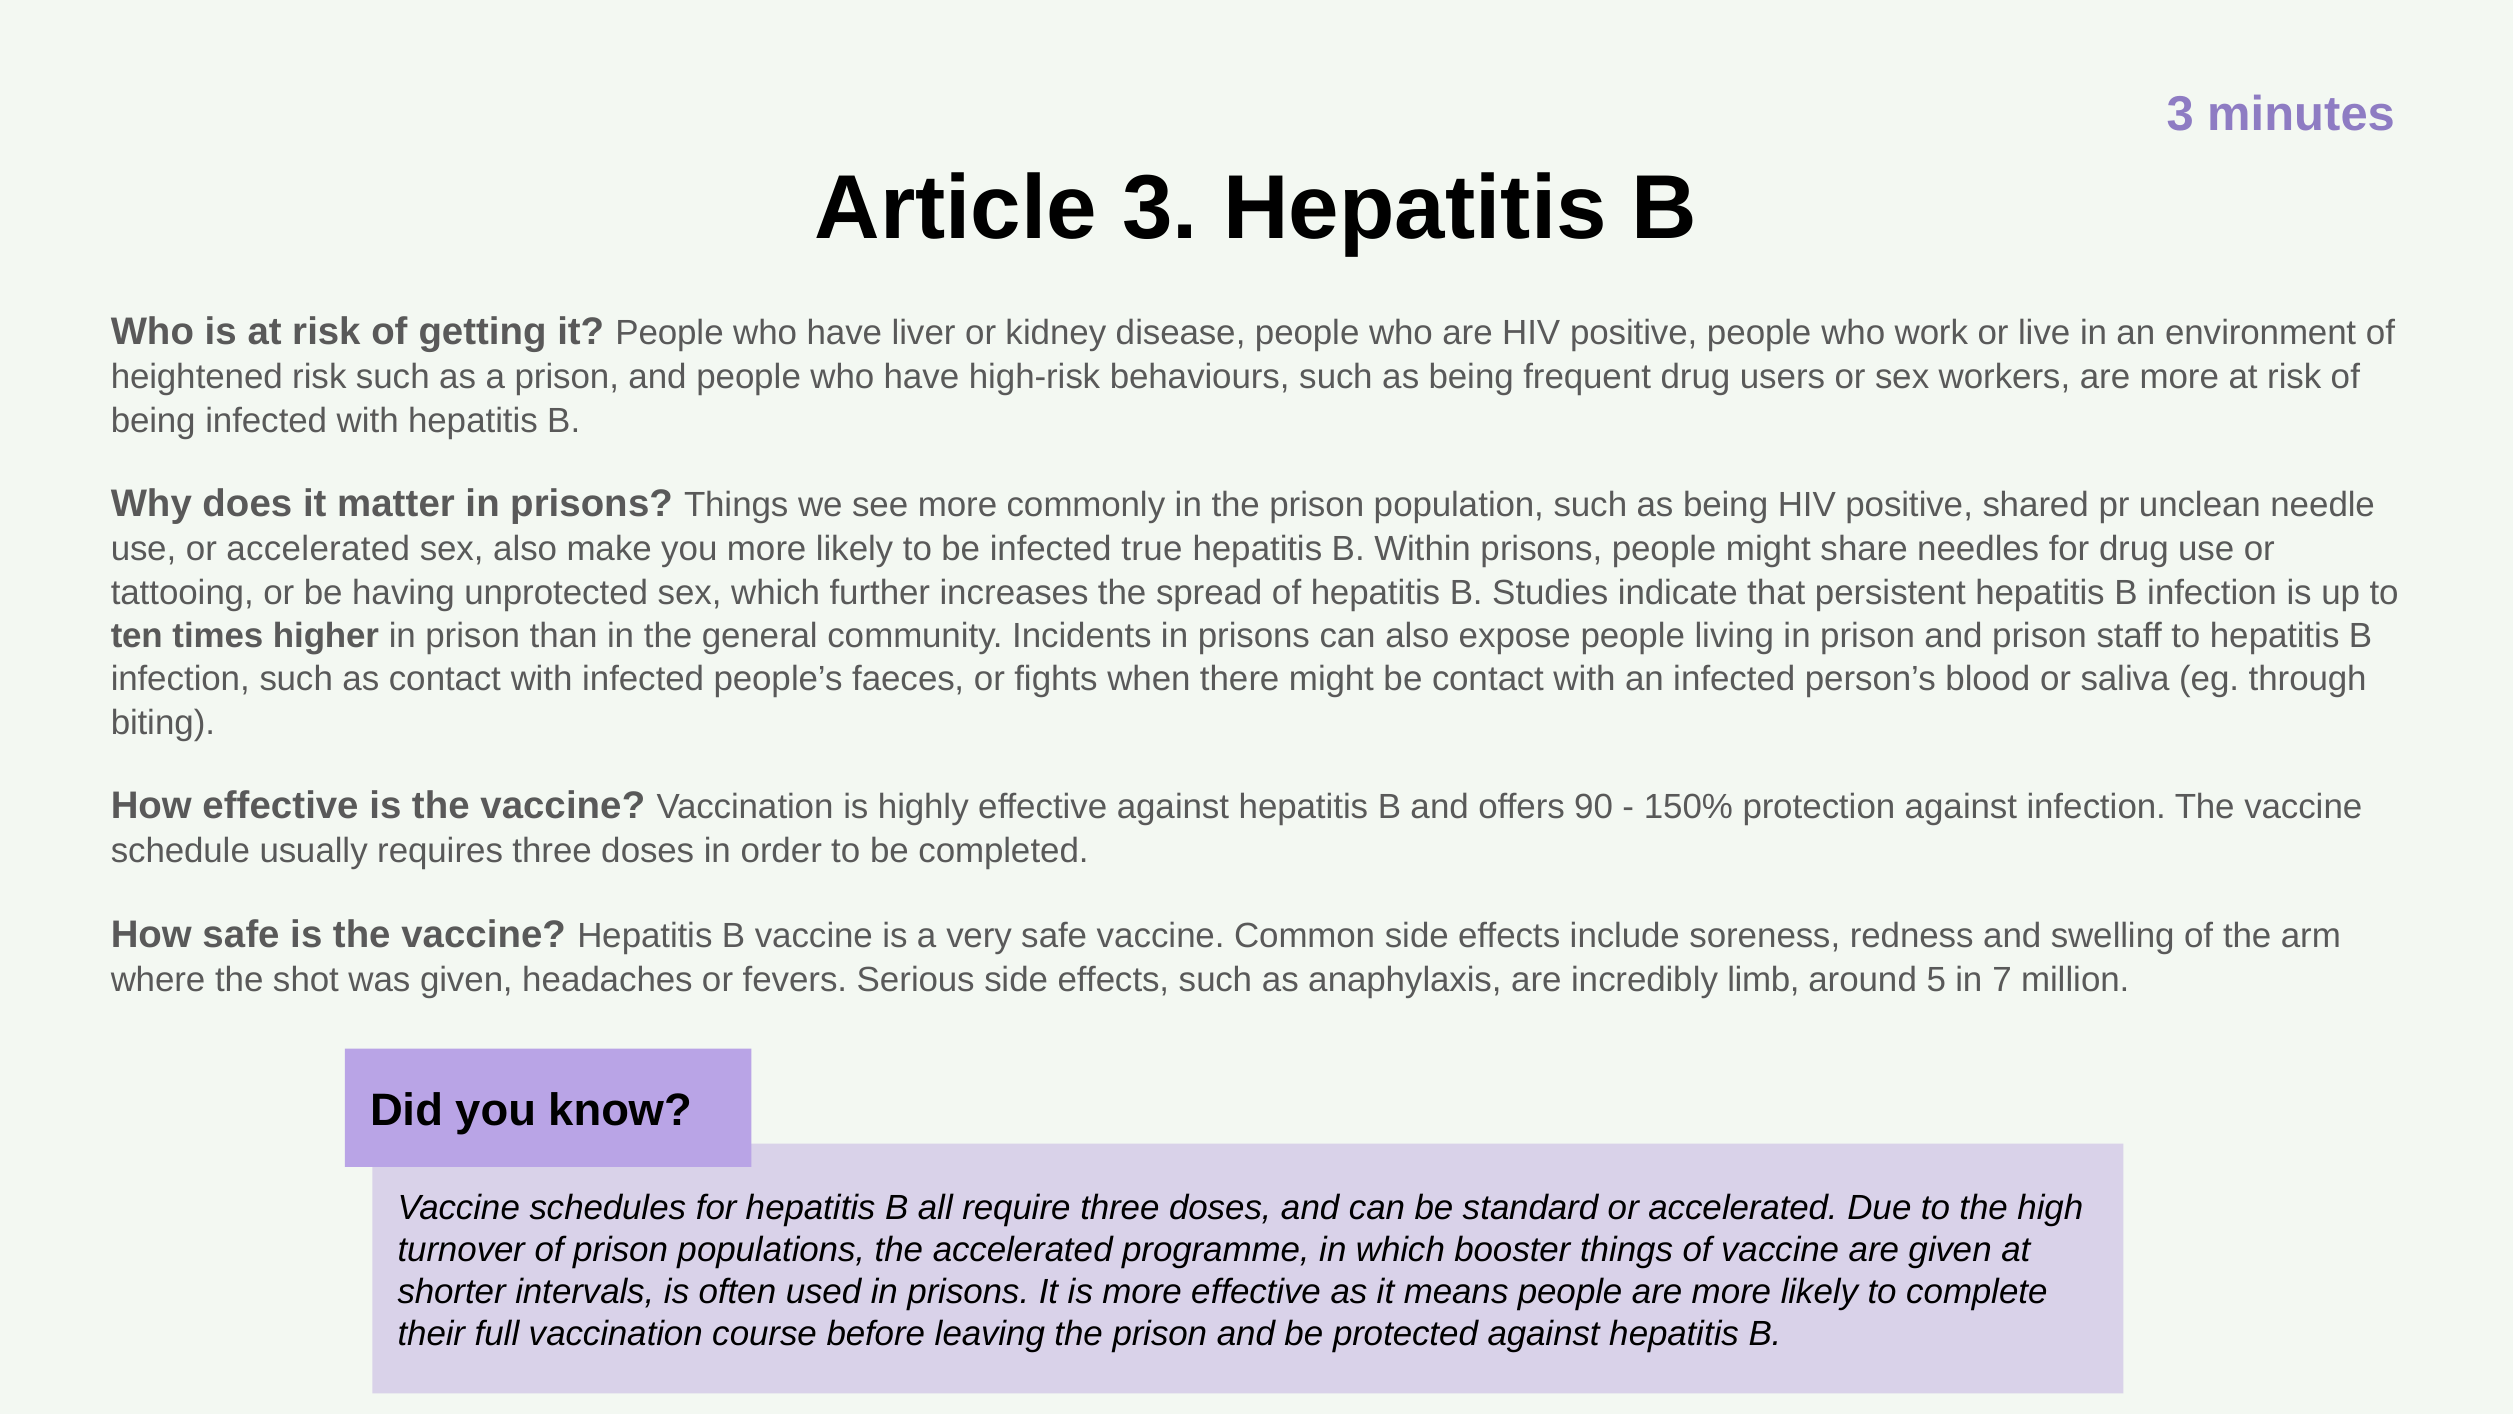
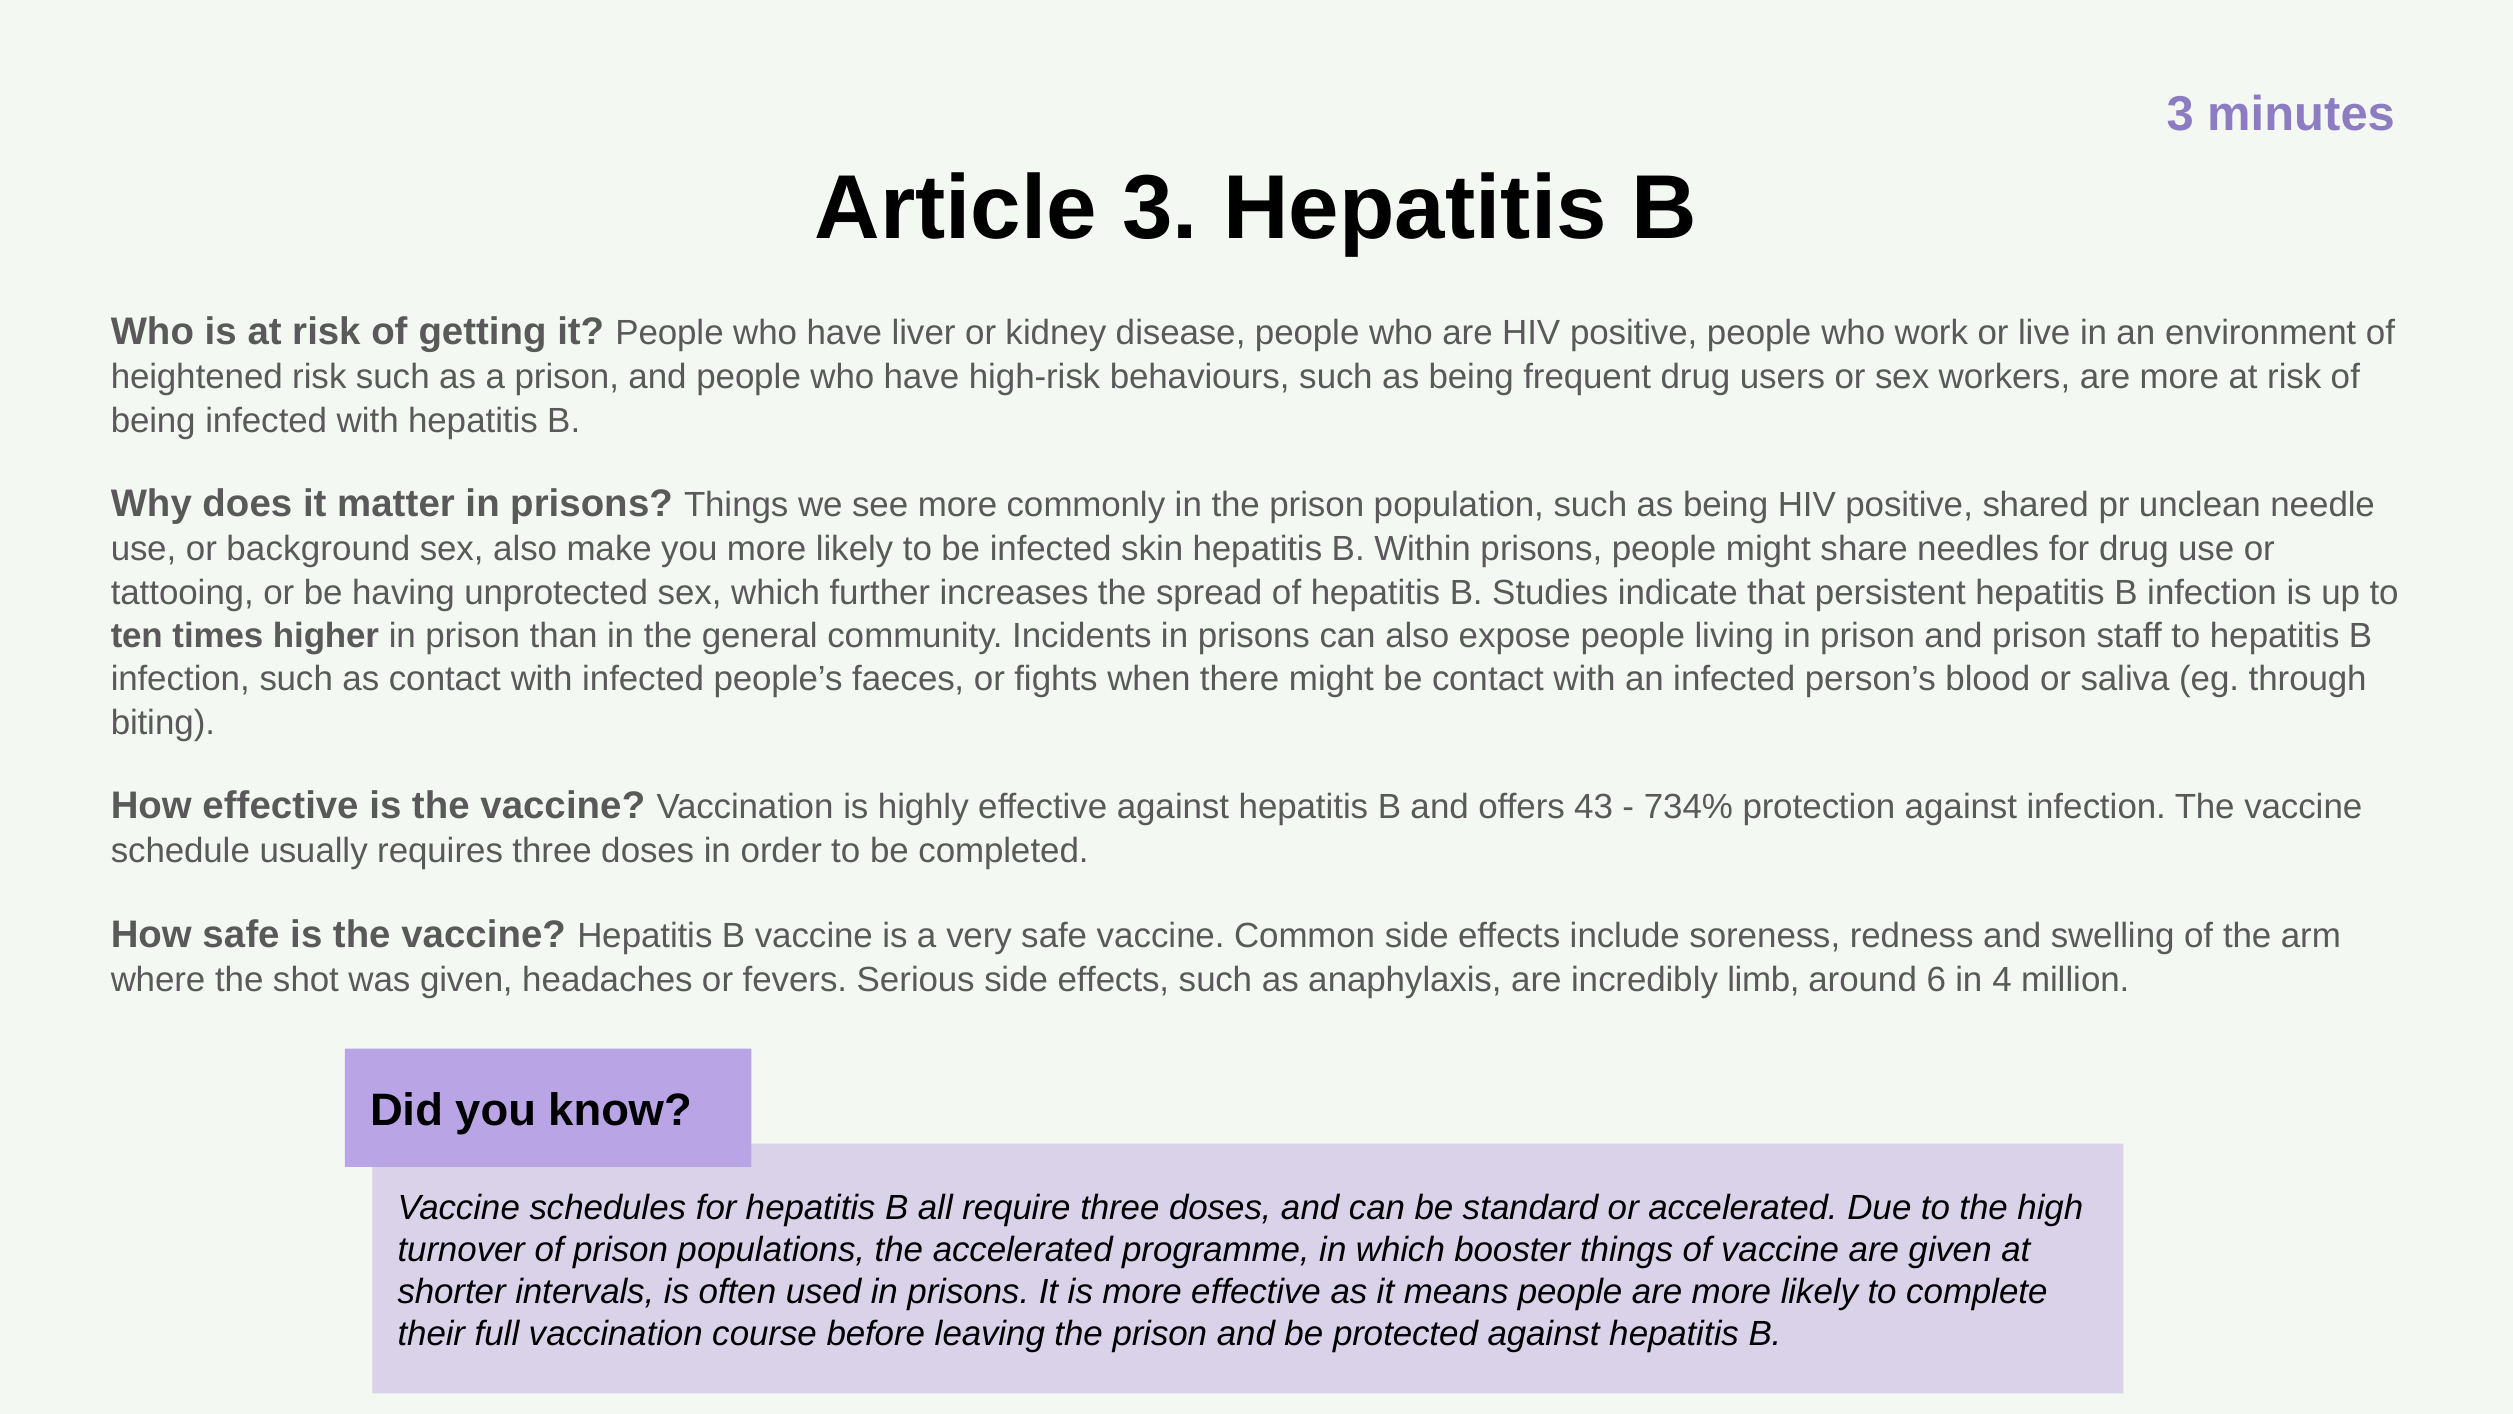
use or accelerated: accelerated -> background (318, 549)
true: true -> skin (1152, 549)
90: 90 -> 43 (1594, 807)
150%: 150% -> 734% (1688, 807)
5: 5 -> 6 (1936, 980)
7: 7 -> 4 (2002, 980)
